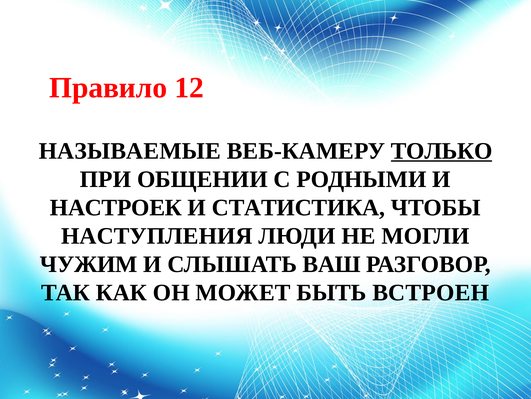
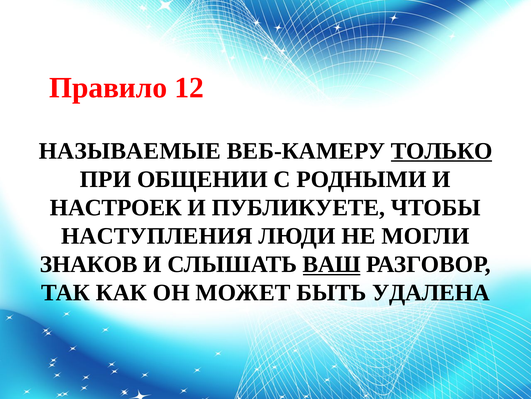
СТАТИСТИКА: СТАТИСТИКА -> ПУБЛИКУЕТЕ (298, 207)
ЧУЖИМ: ЧУЖИМ -> ЗНАКОВ (89, 264)
ВАШ underline: none -> present (332, 264)
ВСТРОЕН: ВСТРОЕН -> УДАЛЕНА (431, 292)
